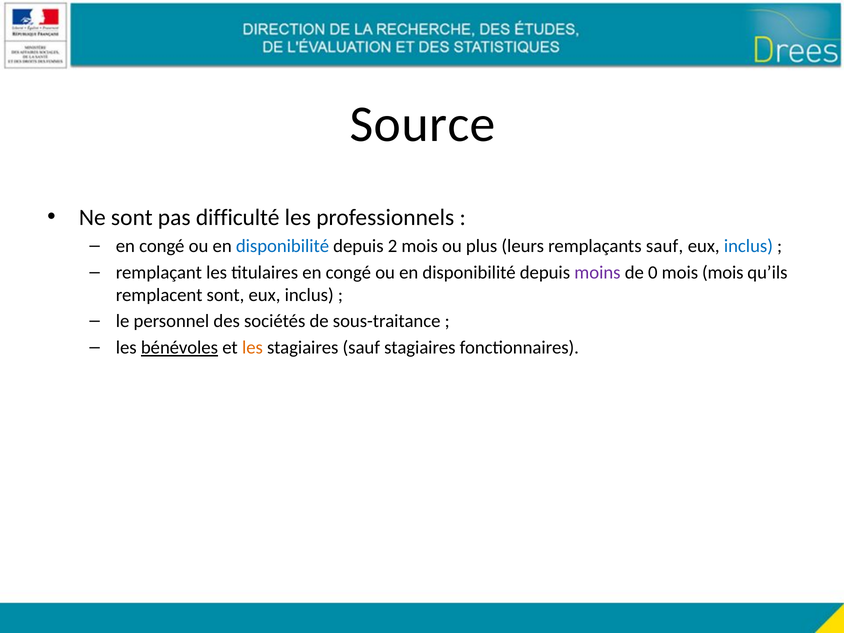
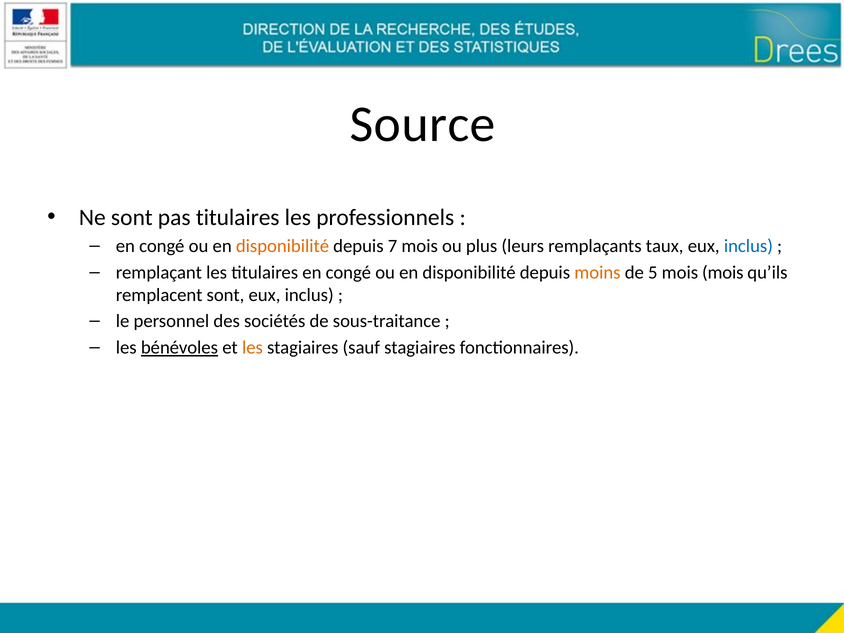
pas difficulté: difficulté -> titulaires (238, 218)
disponibilité colour: blue -> orange (283, 246)
2: 2 -> 7 (393, 246)
remplaçants sauf: sauf -> taux (665, 246)
moins colour: purple -> orange (597, 273)
0: 0 -> 5 (653, 273)
